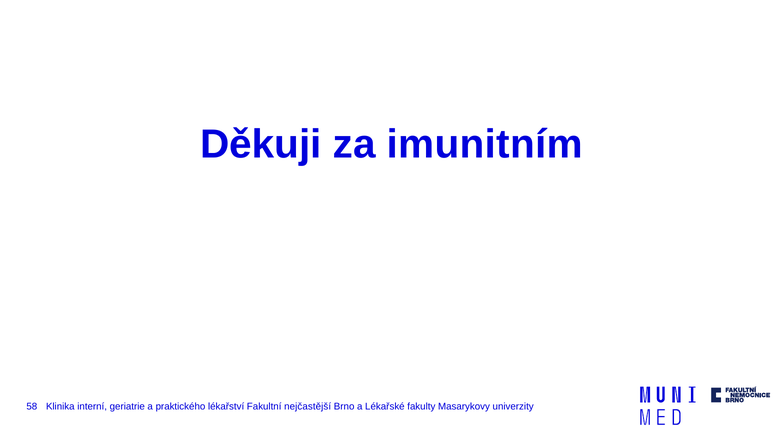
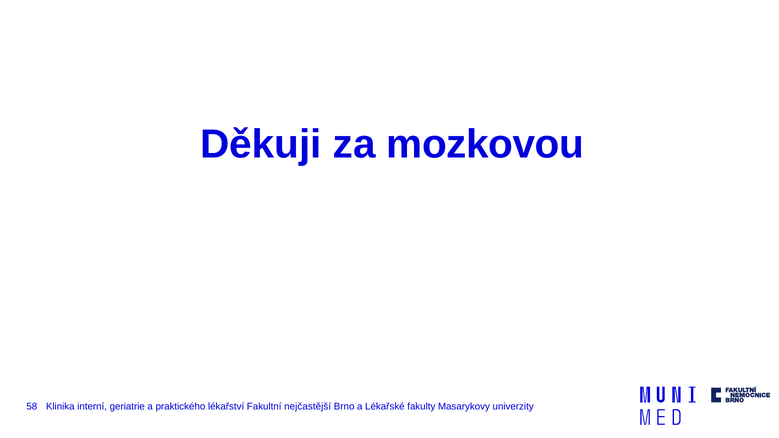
imunitním: imunitním -> mozkovou (485, 144)
